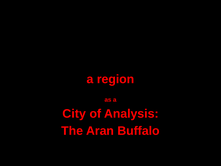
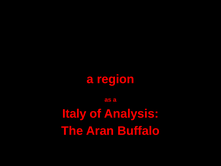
City: City -> Italy (74, 114)
